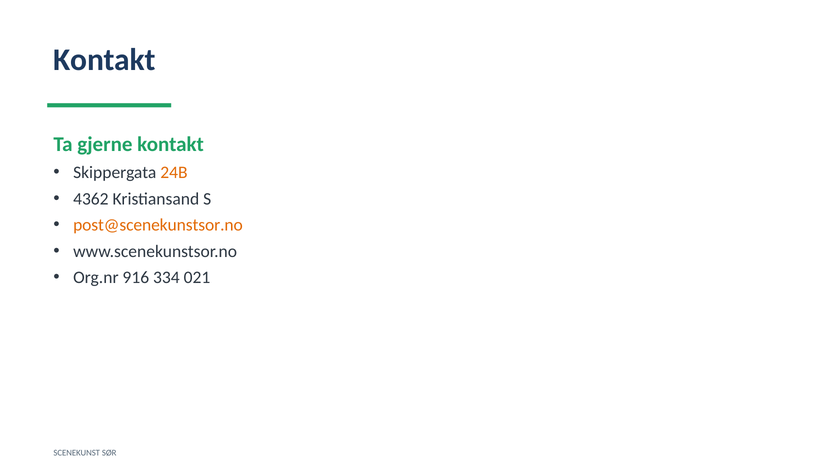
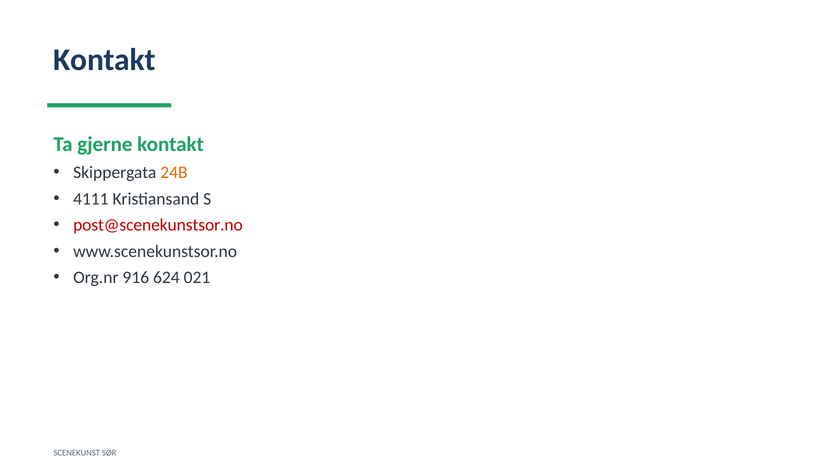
4362: 4362 -> 4111 (91, 199)
post@scenekunstsor.no colour: orange -> red (158, 225)
334: 334 -> 624 (166, 278)
